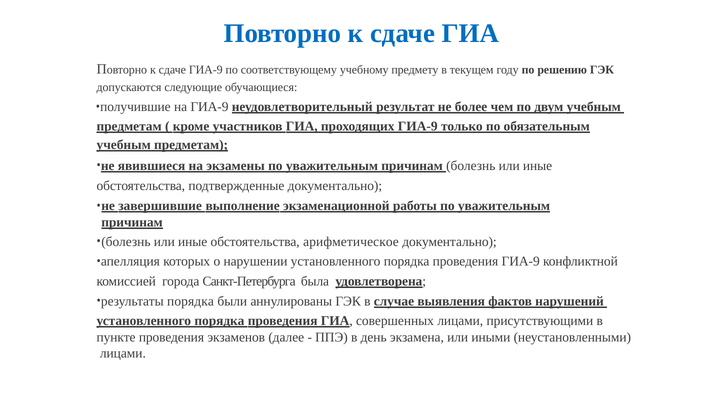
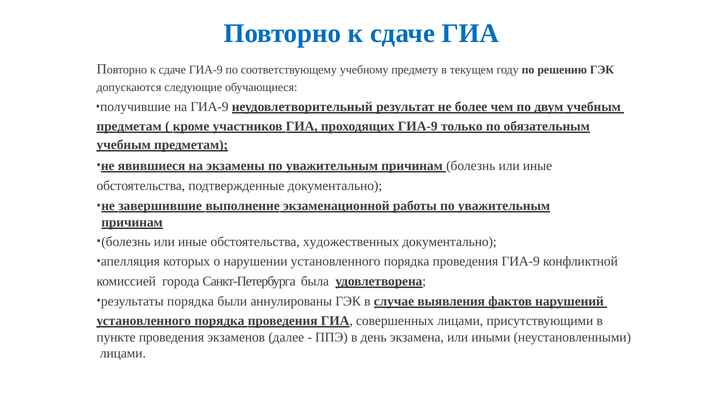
арифметическое: арифметическое -> художественных (351, 242)
